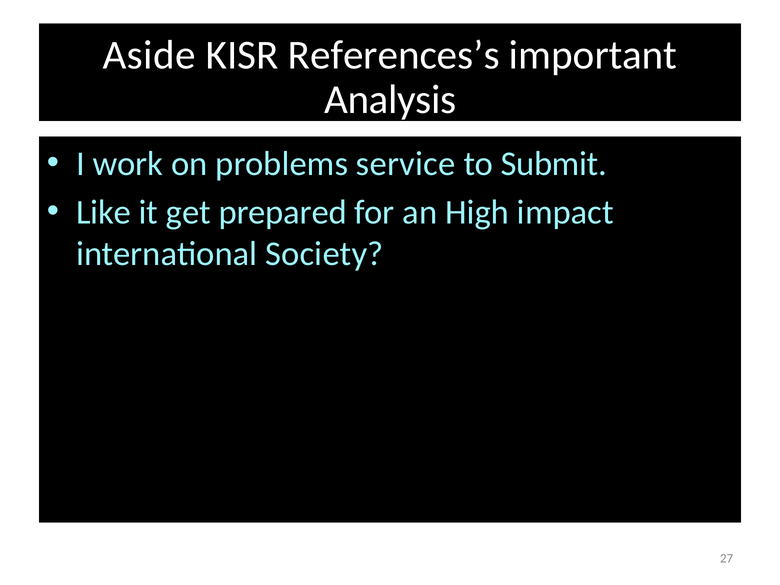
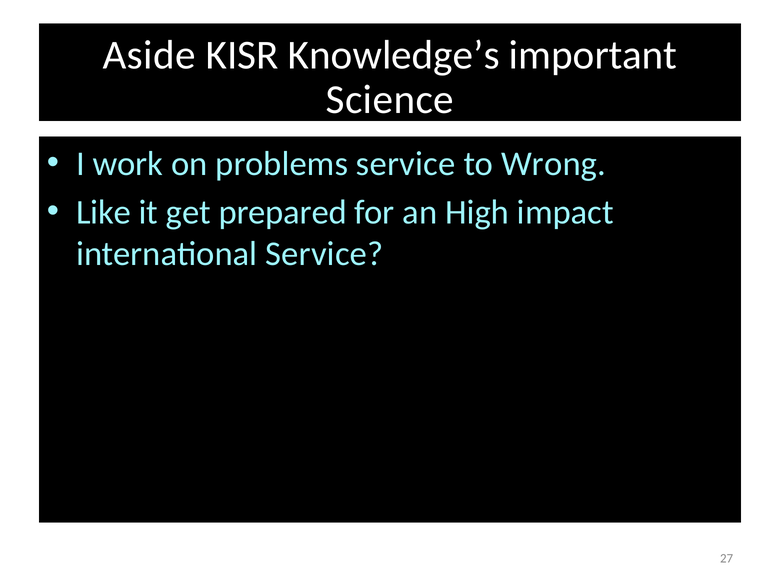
References’s: References’s -> Knowledge’s (394, 55)
Analysis: Analysis -> Science (390, 100)
Submit: Submit -> Wrong (554, 164)
international Society: Society -> Service (324, 254)
